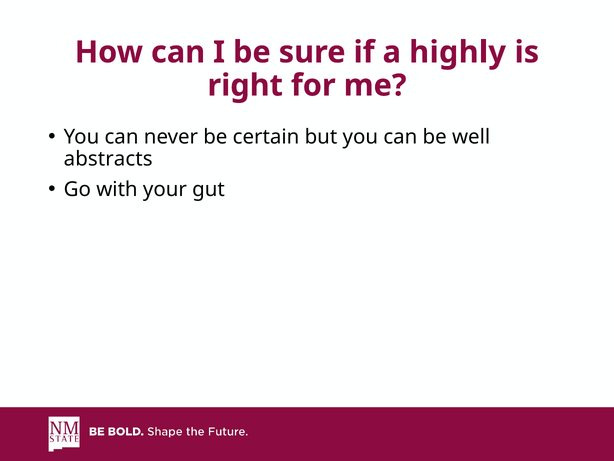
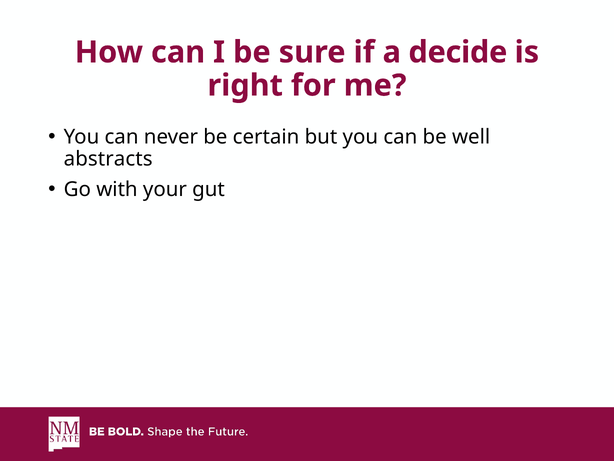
highly: highly -> decide (458, 52)
